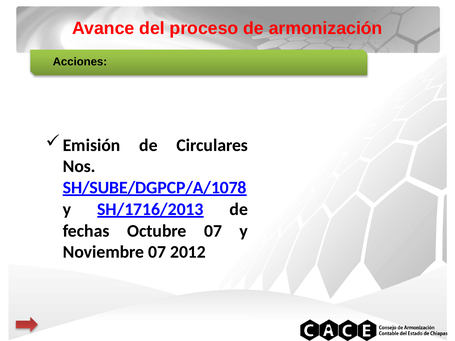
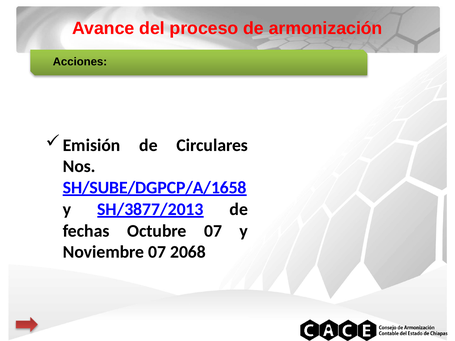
SH/SUBE/DGPCP/A/1078: SH/SUBE/DGPCP/A/1078 -> SH/SUBE/DGPCP/A/1658 (155, 188)
SH/1716/2013: SH/1716/2013 -> SH/3877/2013 (150, 209)
2012: 2012 -> 2068 (188, 252)
